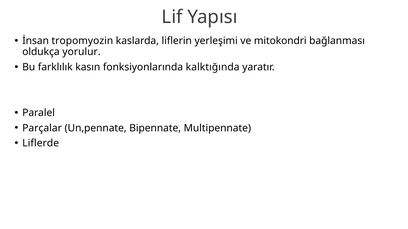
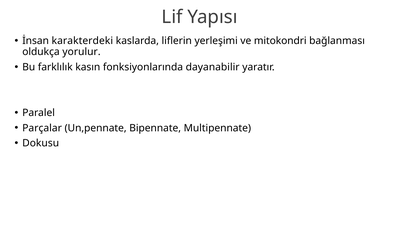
tropomyozin: tropomyozin -> karakterdeki (82, 41)
kalktığında: kalktığında -> dayanabilir (213, 67)
Liflerde: Liflerde -> Dokusu (41, 144)
